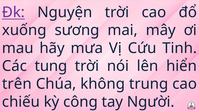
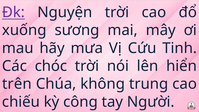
tung: tung -> chóc (51, 66)
